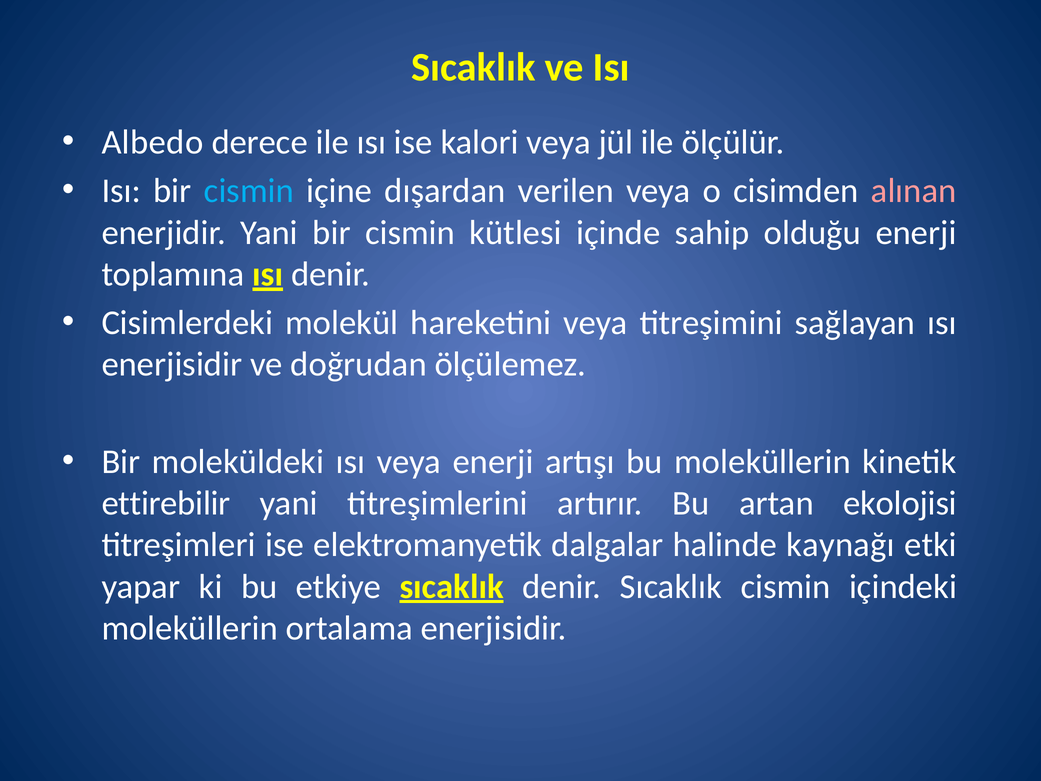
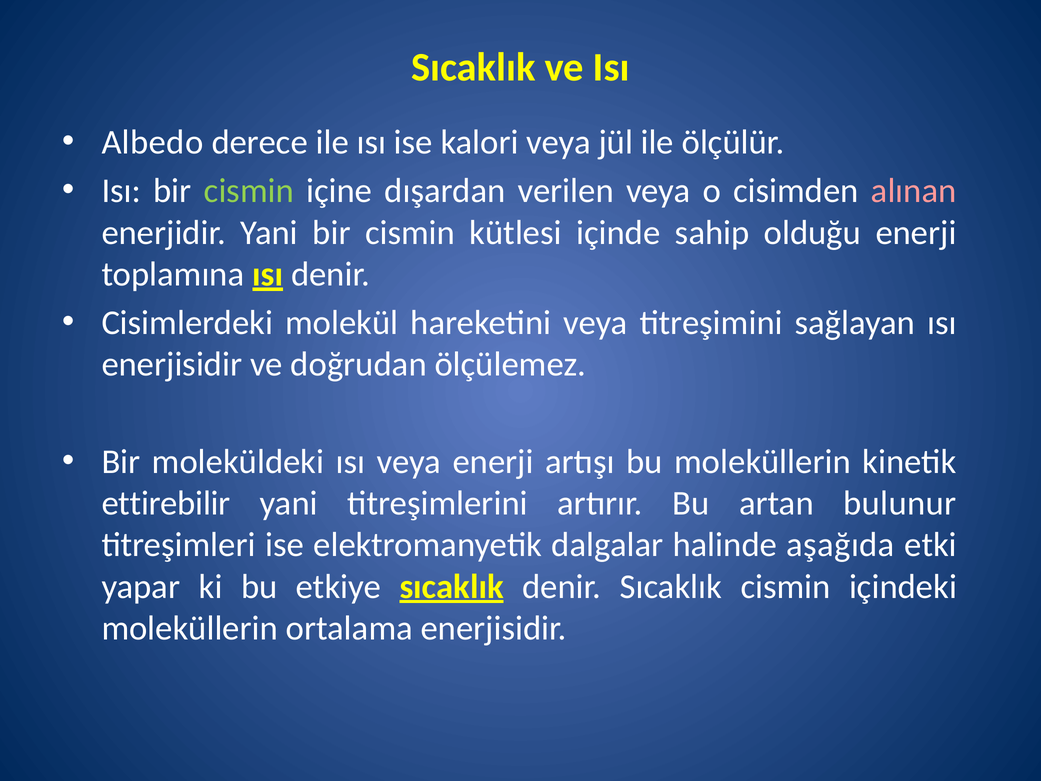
cismin colour: light blue -> light green (249, 191)
ekolojisi: ekolojisi -> bulunur (900, 503)
kaynağı: kaynağı -> aşağıda (840, 545)
